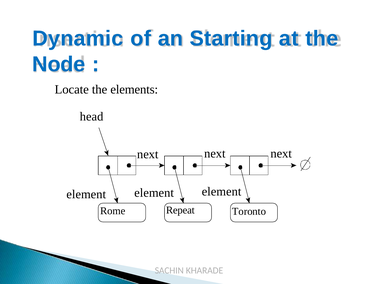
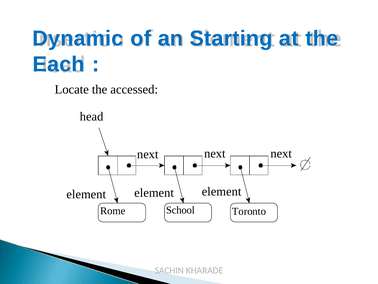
Node: Node -> Each (59, 64)
elements: elements -> accessed (134, 89)
Repeat: Repeat -> School (180, 210)
